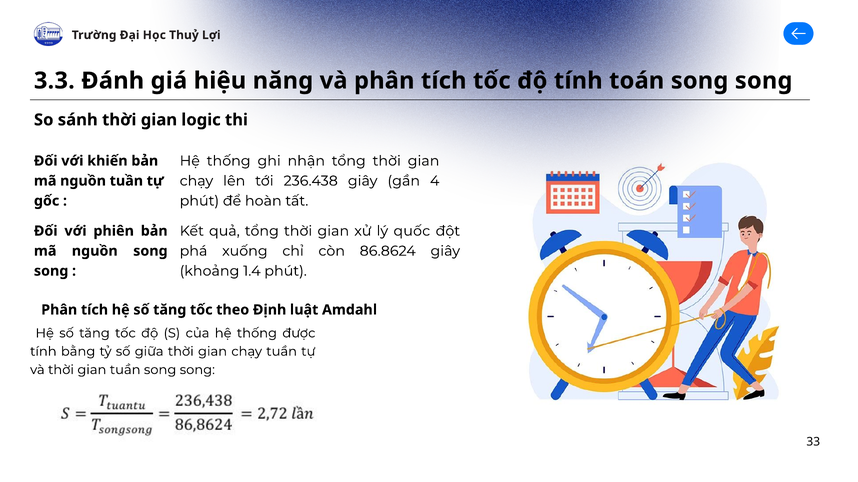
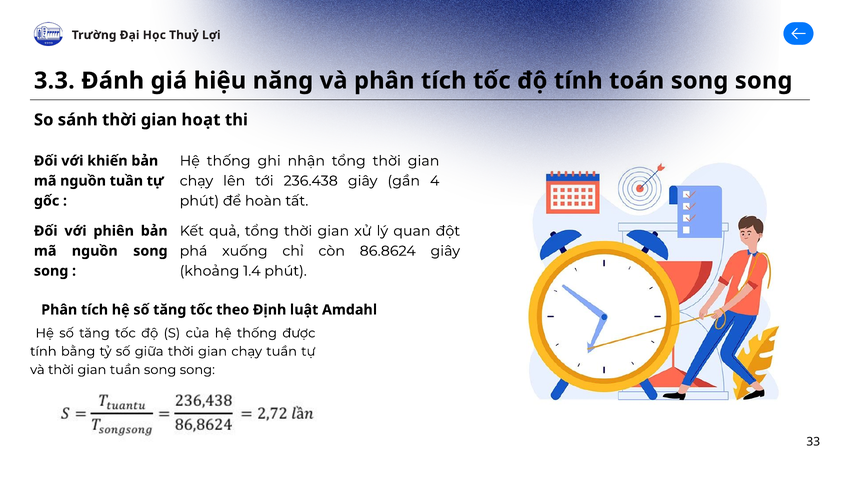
logic: logic -> hoạt (201, 120)
quốc: quốc -> quan (412, 231)
